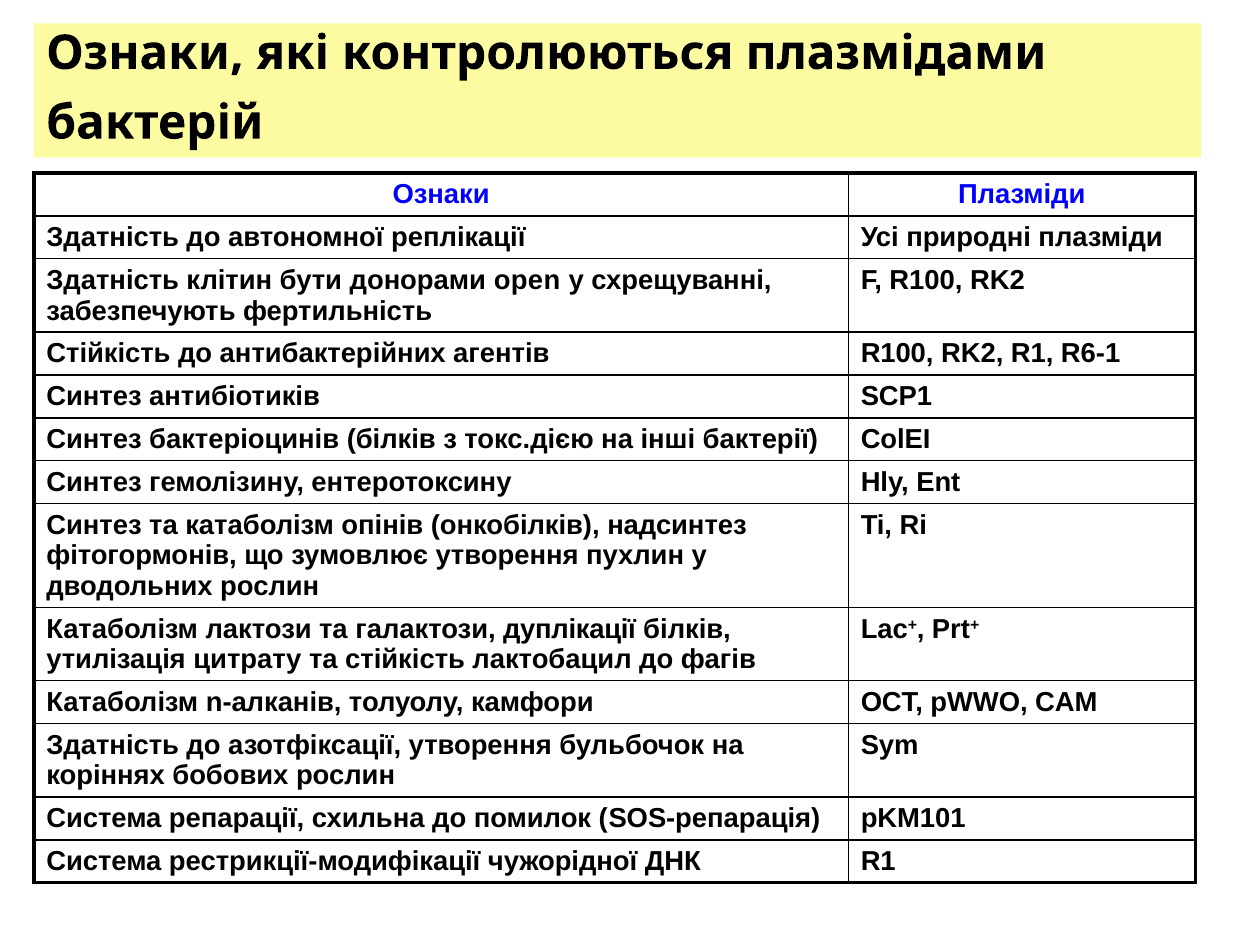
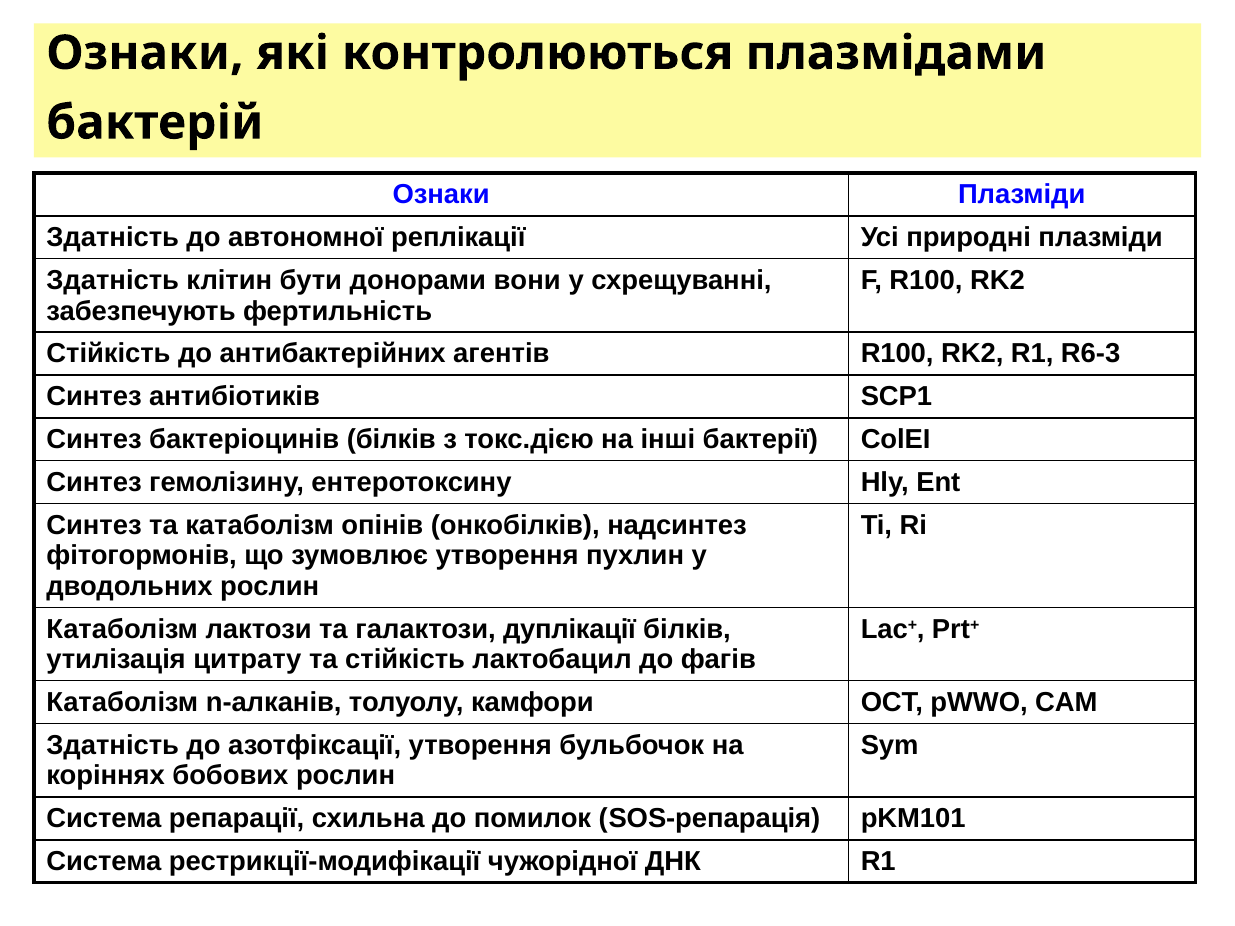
open: open -> вони (527, 281)
R6-1: R6-1 -> R6-3 (1091, 354)
